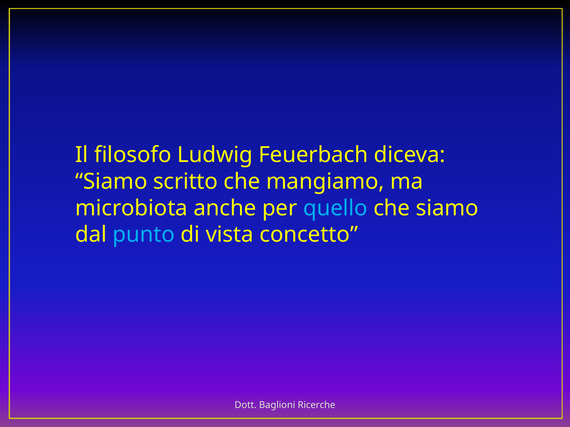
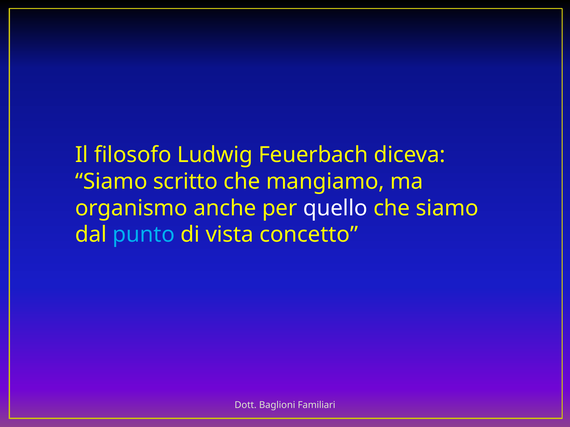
microbiota: microbiota -> organismo (131, 208)
quello colour: light blue -> white (335, 208)
Ricerche: Ricerche -> Familiari (317, 405)
